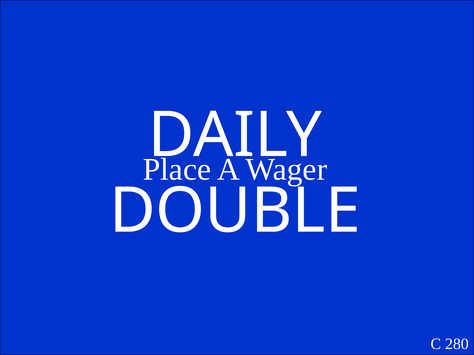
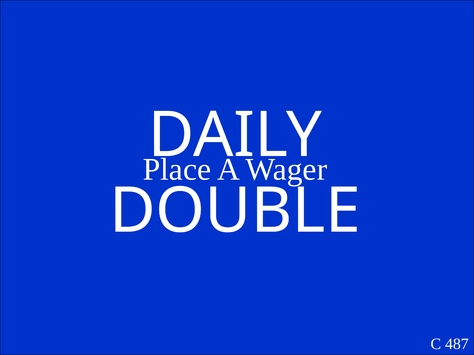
280: 280 -> 487 (457, 345)
